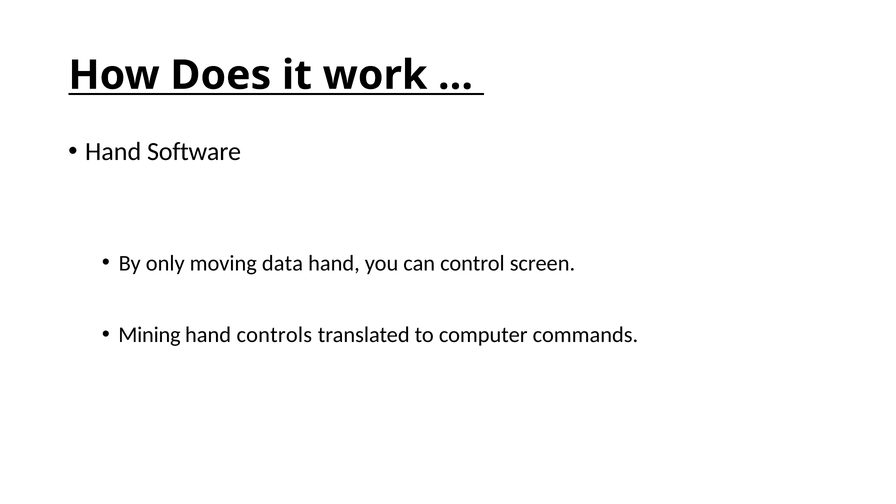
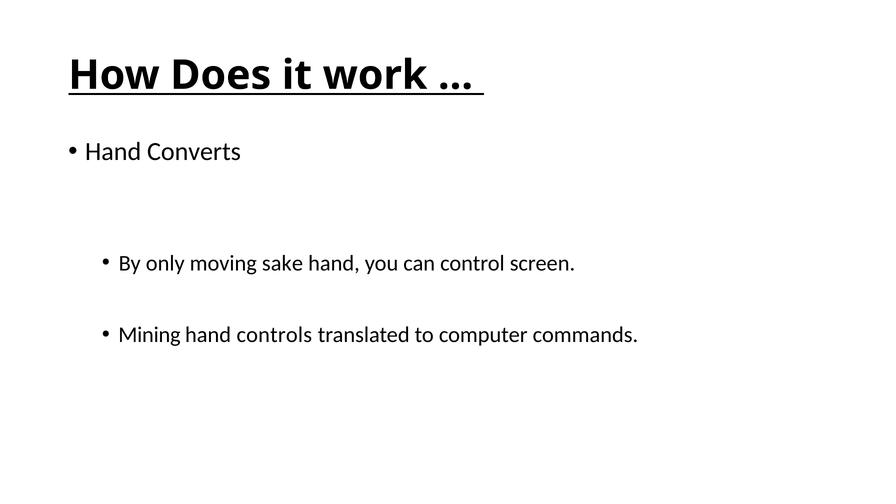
Software: Software -> Converts (194, 151)
data: data -> sake (282, 263)
